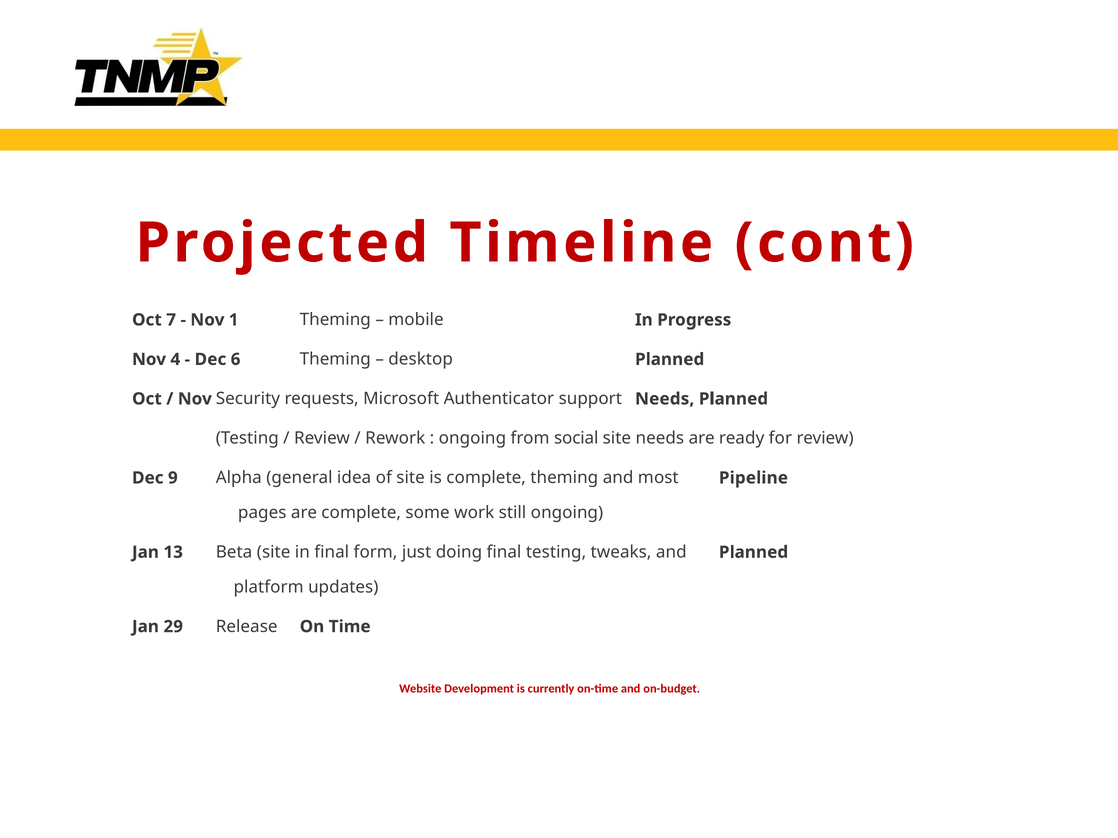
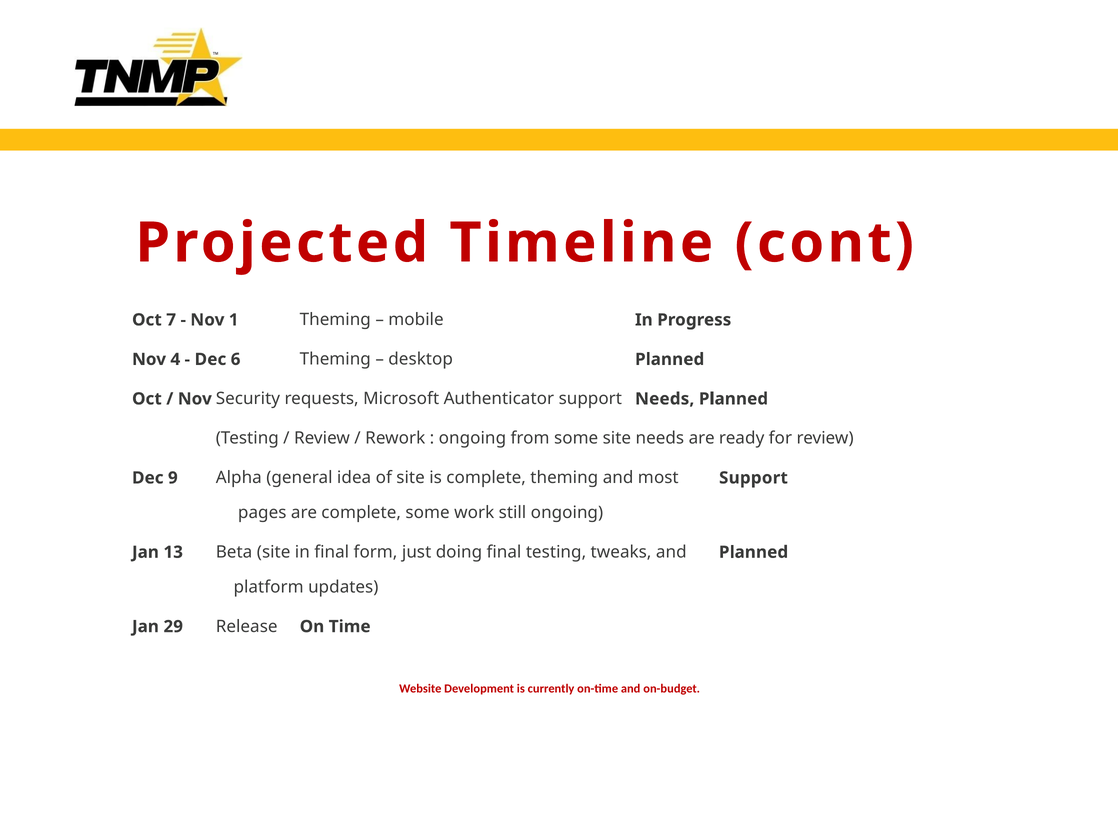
from social: social -> some (576, 439)
most Pipeline: Pipeline -> Support (753, 478)
